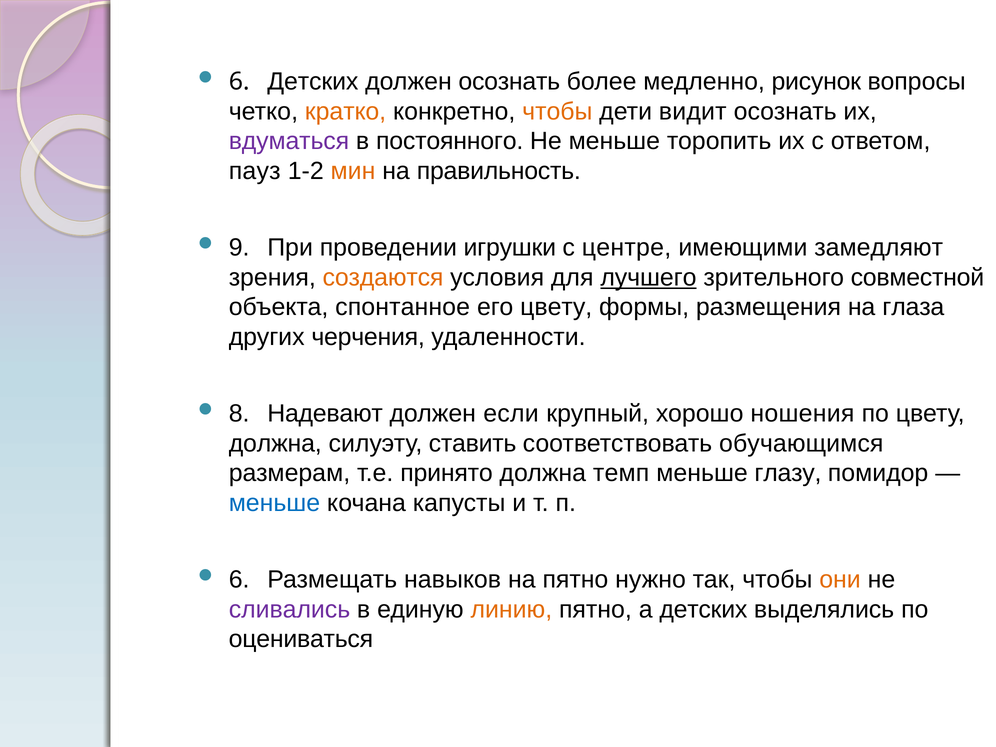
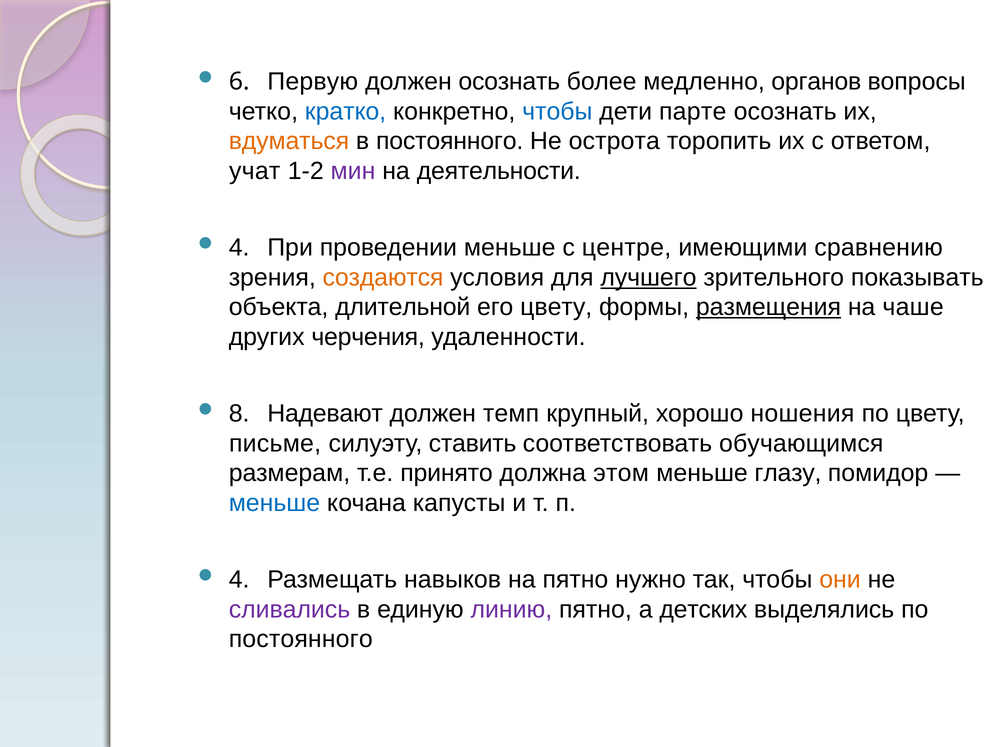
6 Детских: Детских -> Первую (313, 81)
рисунок: рисунок -> органов (816, 81)
кратко colour: orange -> blue (345, 111)
чтобы colour: orange -> blue (557, 111)
видит: видит -> парте (693, 111)
вдуматься colour: purple -> orange (289, 141)
Не меньше: меньше -> острота (614, 141)
пауз: пауз -> учат (255, 171)
мин colour: orange -> purple (353, 171)
правильность: правильность -> деятельности (499, 171)
9: 9 -> 4 (239, 247)
проведении игрушки: игрушки -> меньше (510, 247)
замедляют: замедляют -> сравнению (879, 247)
совместной: совместной -> показывать (917, 277)
спонтанное: спонтанное -> длительной (403, 307)
размещения underline: none -> present (768, 307)
глаза: глаза -> чаше (913, 307)
если: если -> темп (511, 413)
должна: должна -> письме (275, 443)
темп: темп -> этом (621, 473)
6: 6 -> 4 (239, 580)
линию colour: orange -> purple (511, 609)
оцениваться: оцениваться -> постоянного (301, 639)
